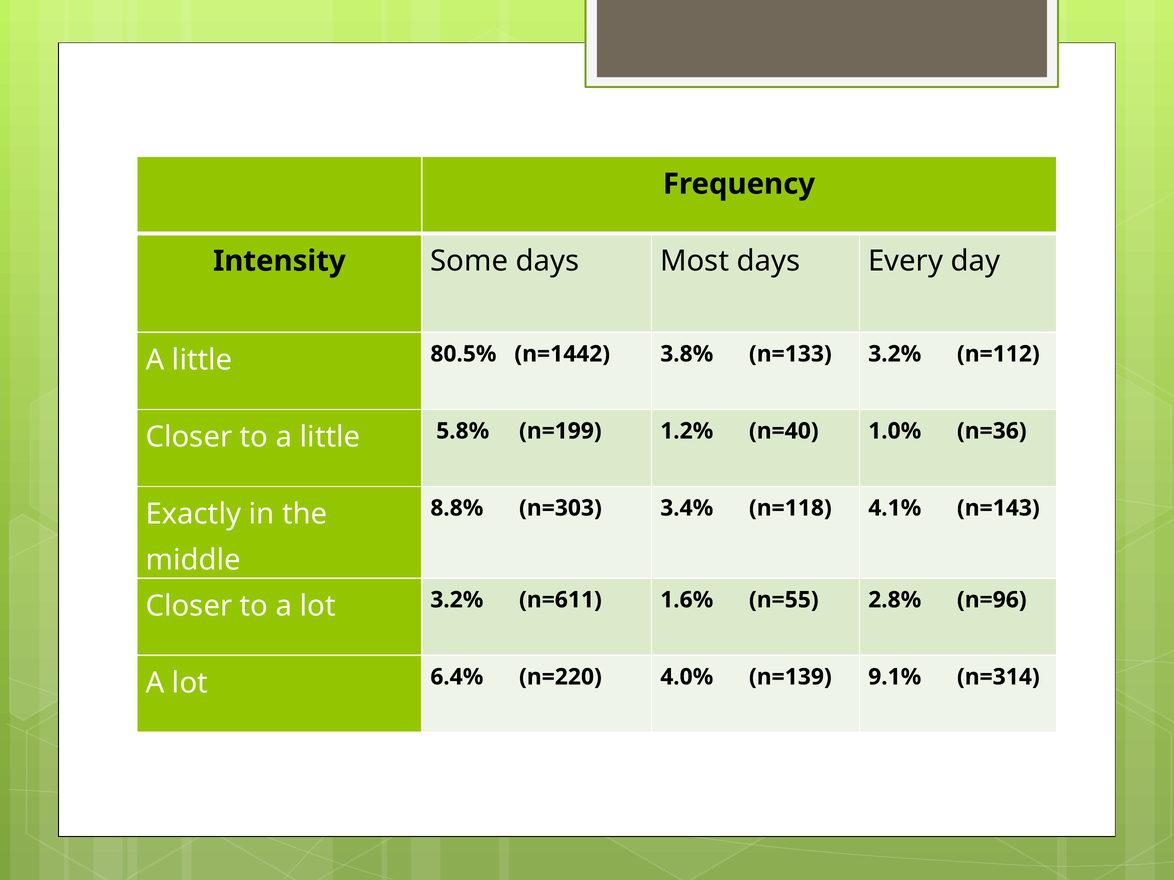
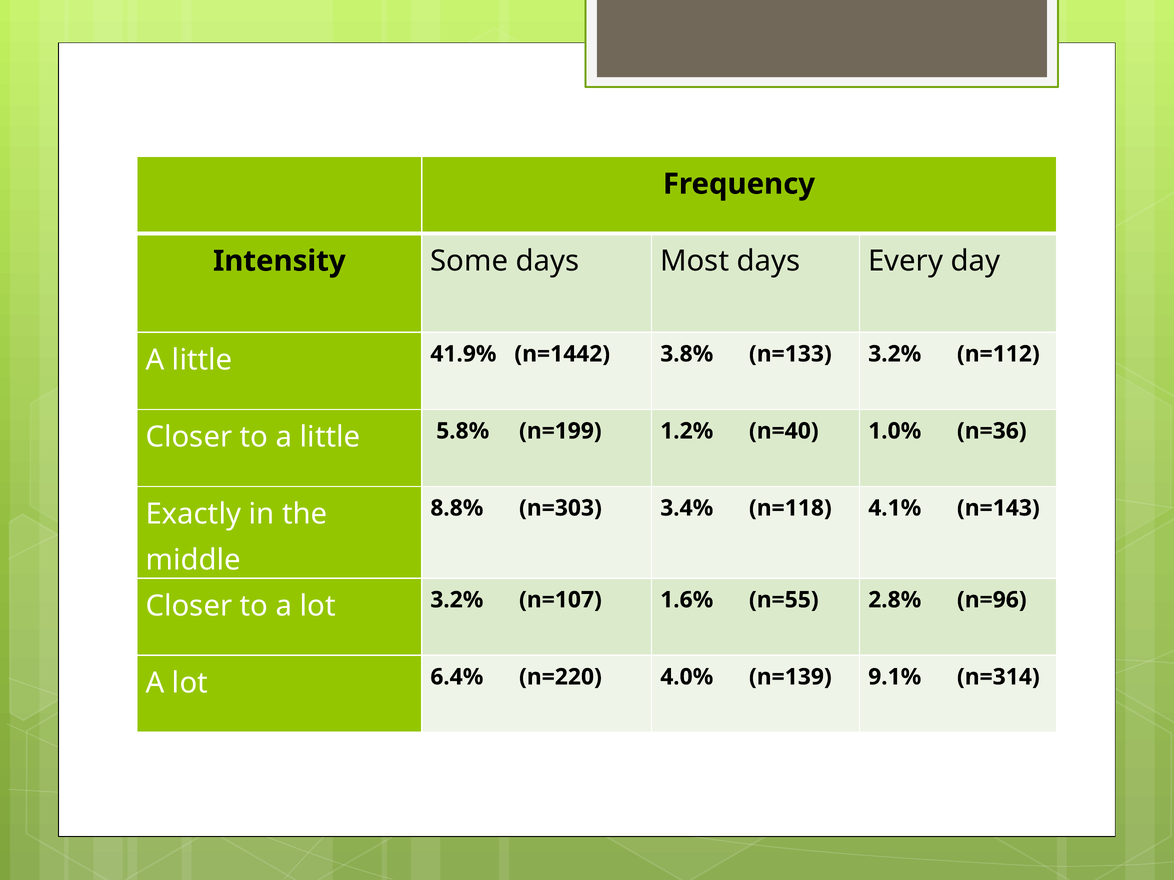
80.5%: 80.5% -> 41.9% (463, 354)
n=611: n=611 -> n=107 (560, 600)
